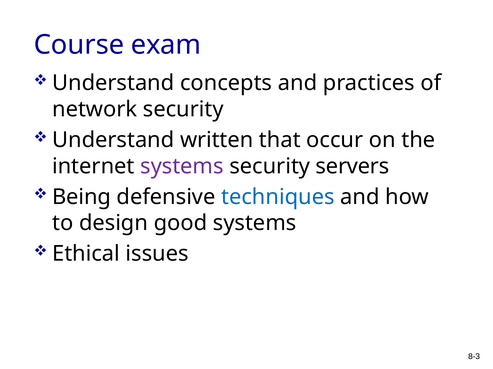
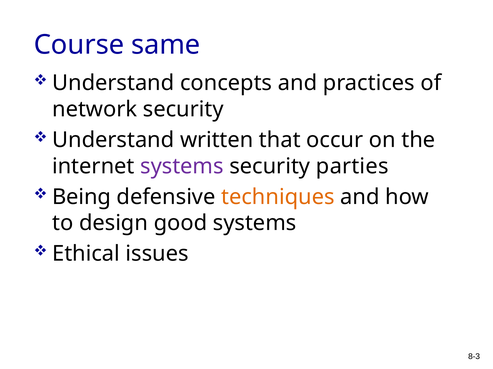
exam: exam -> same (166, 45)
servers: servers -> parties (352, 167)
techniques colour: blue -> orange (278, 197)
